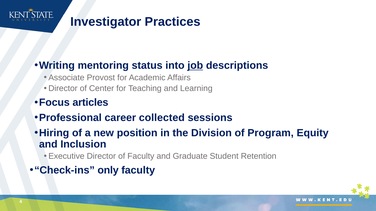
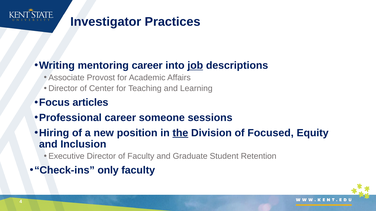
mentoring status: status -> career (147, 66)
collected: collected -> someone (162, 118)
the underline: none -> present (180, 133)
Program: Program -> Focused (271, 133)
